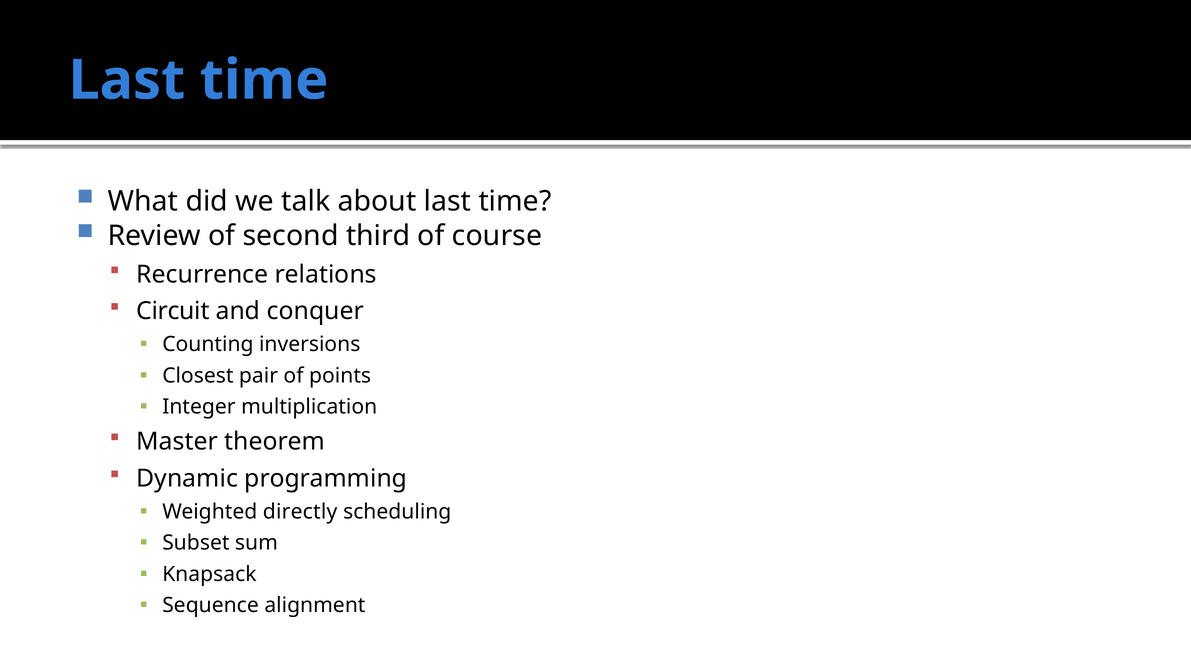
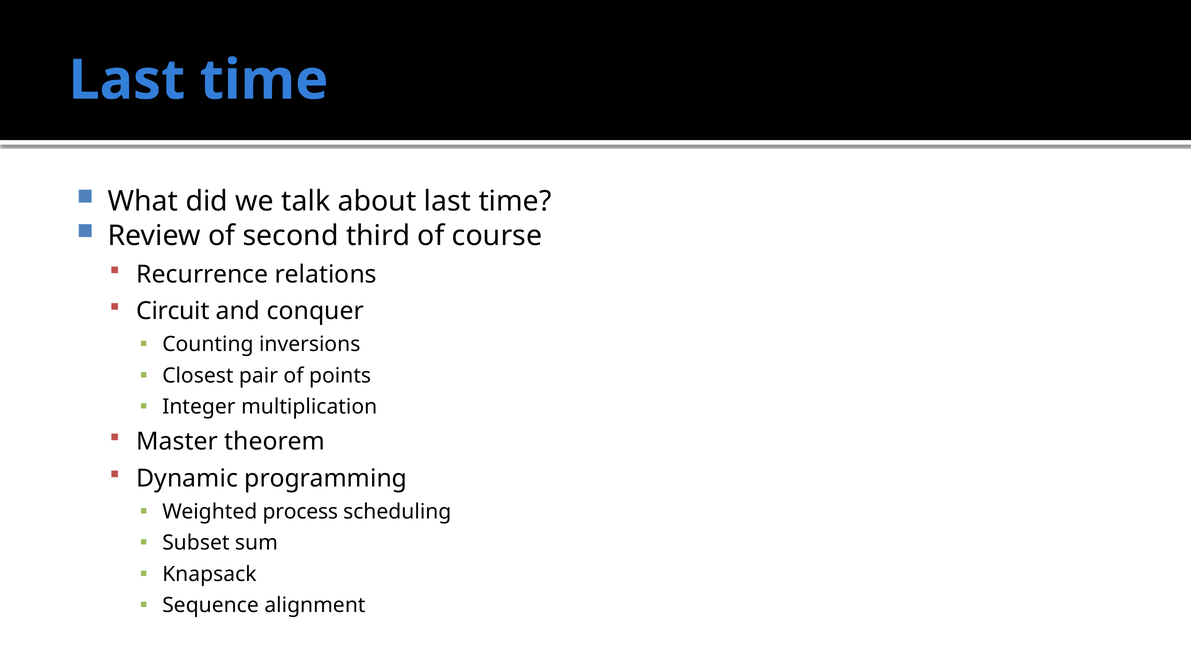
directly: directly -> process (300, 512)
